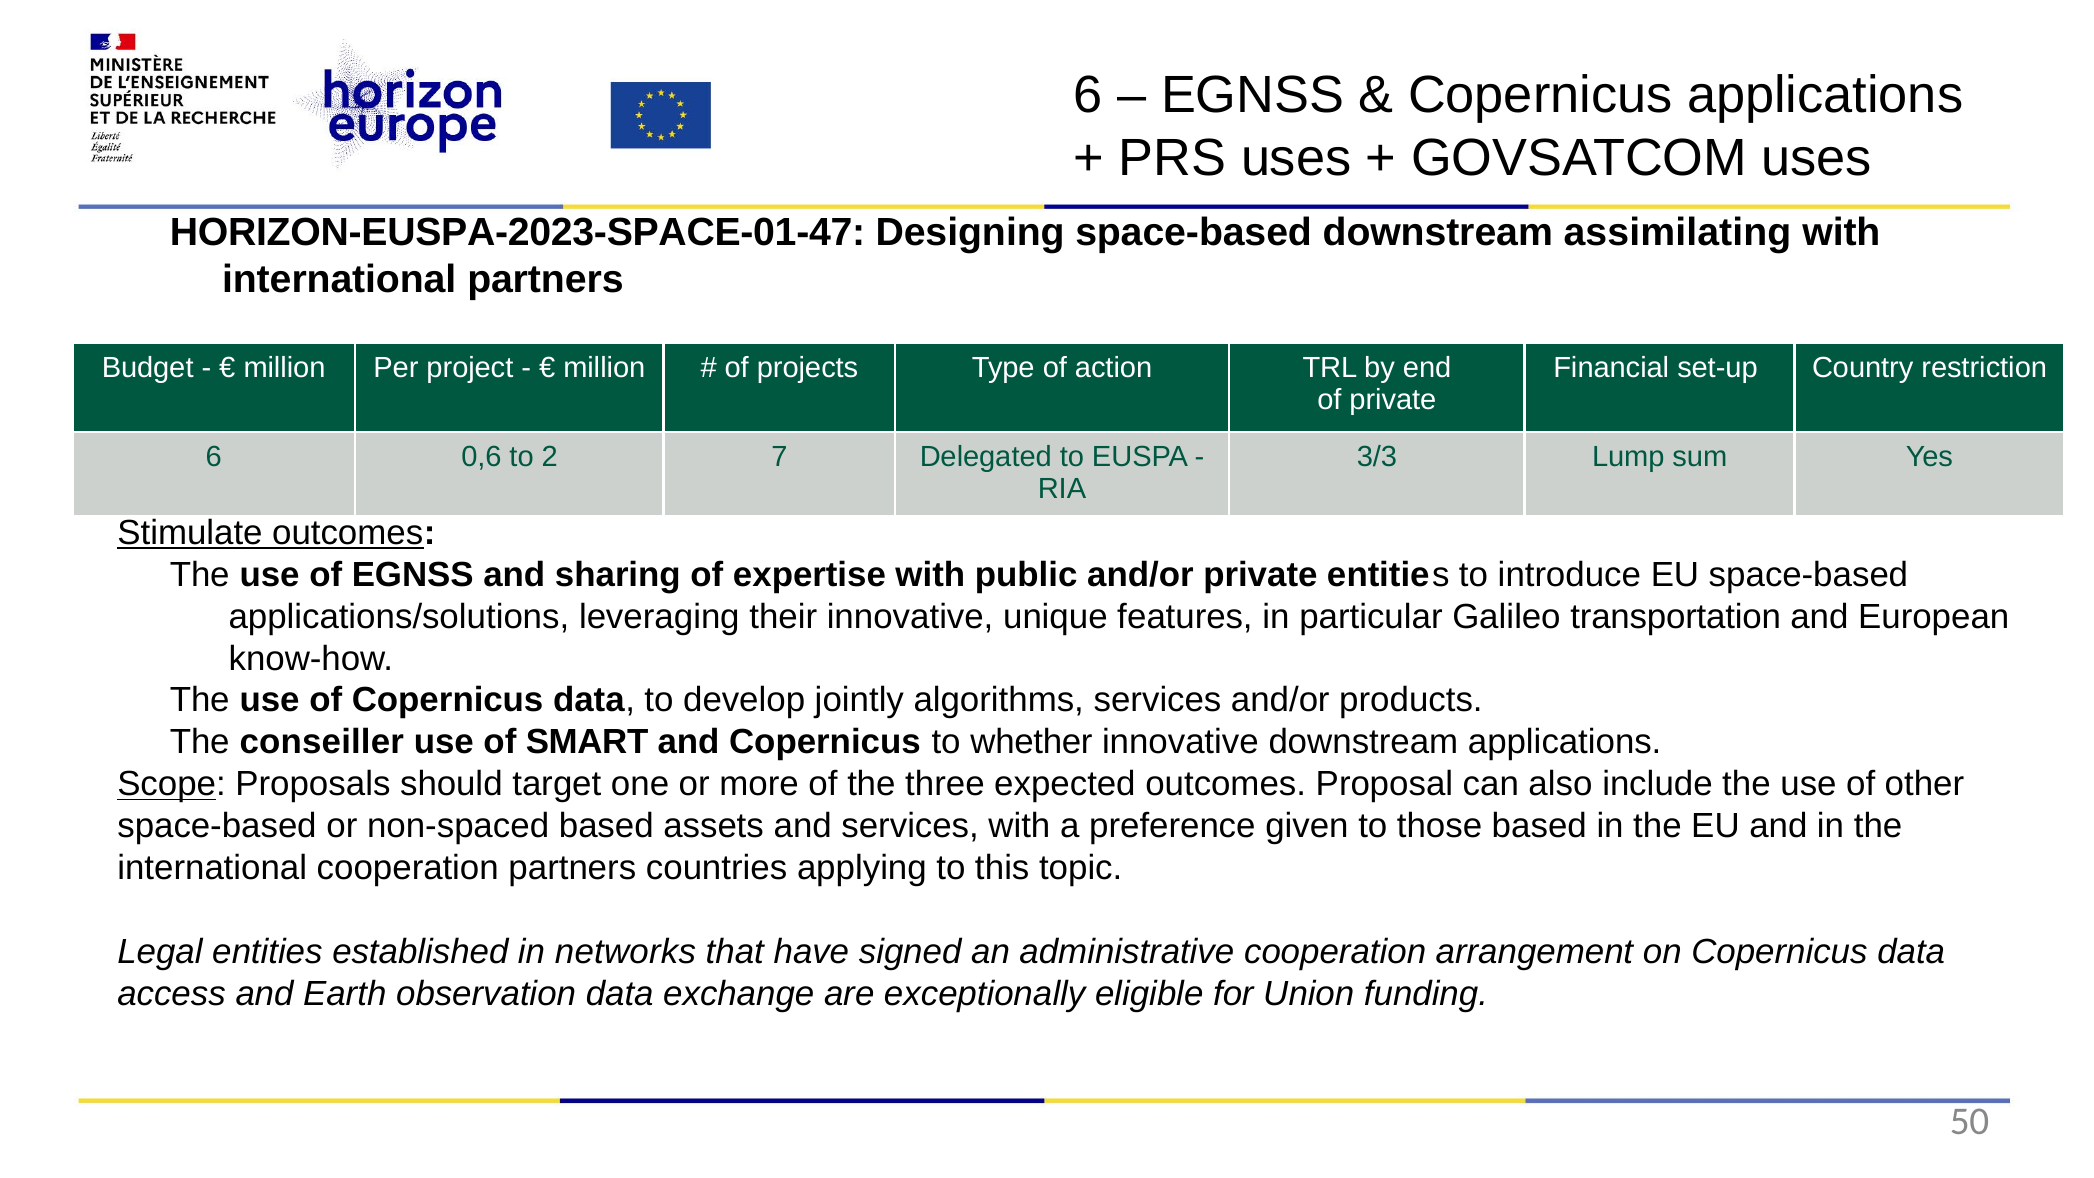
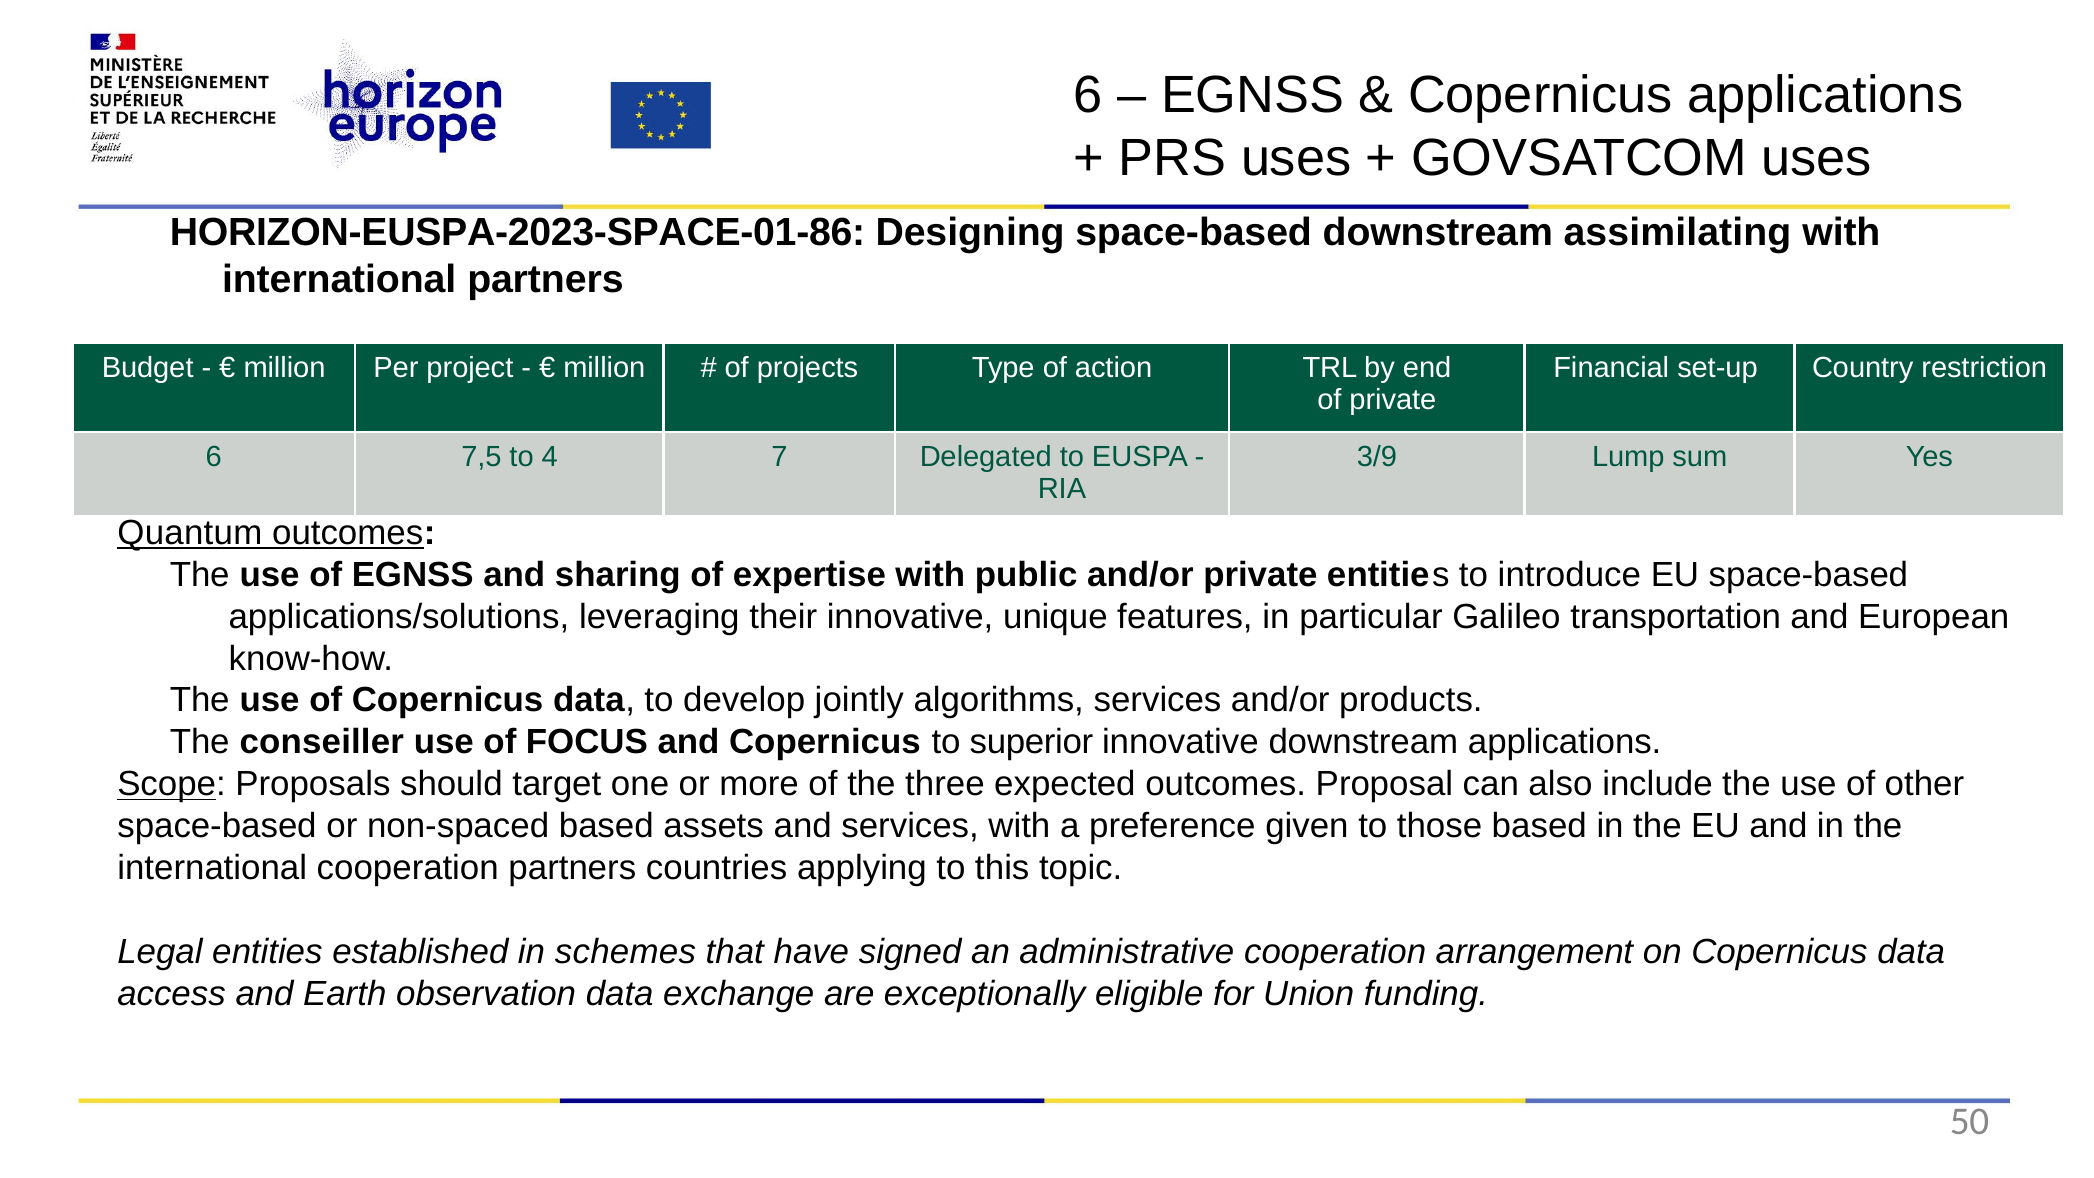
HORIZON-EUSPA-2023-SPACE-01-47: HORIZON-EUSPA-2023-SPACE-01-47 -> HORIZON-EUSPA-2023-SPACE-01-86 (518, 232)
0,6: 0,6 -> 7,5 (481, 457)
2: 2 -> 4 (550, 457)
3/3: 3/3 -> 3/9 (1377, 457)
Stimulate: Stimulate -> Quantum (190, 533)
SMART: SMART -> FOCUS (587, 742)
whether: whether -> superior (1031, 742)
networks: networks -> schemes (625, 952)
